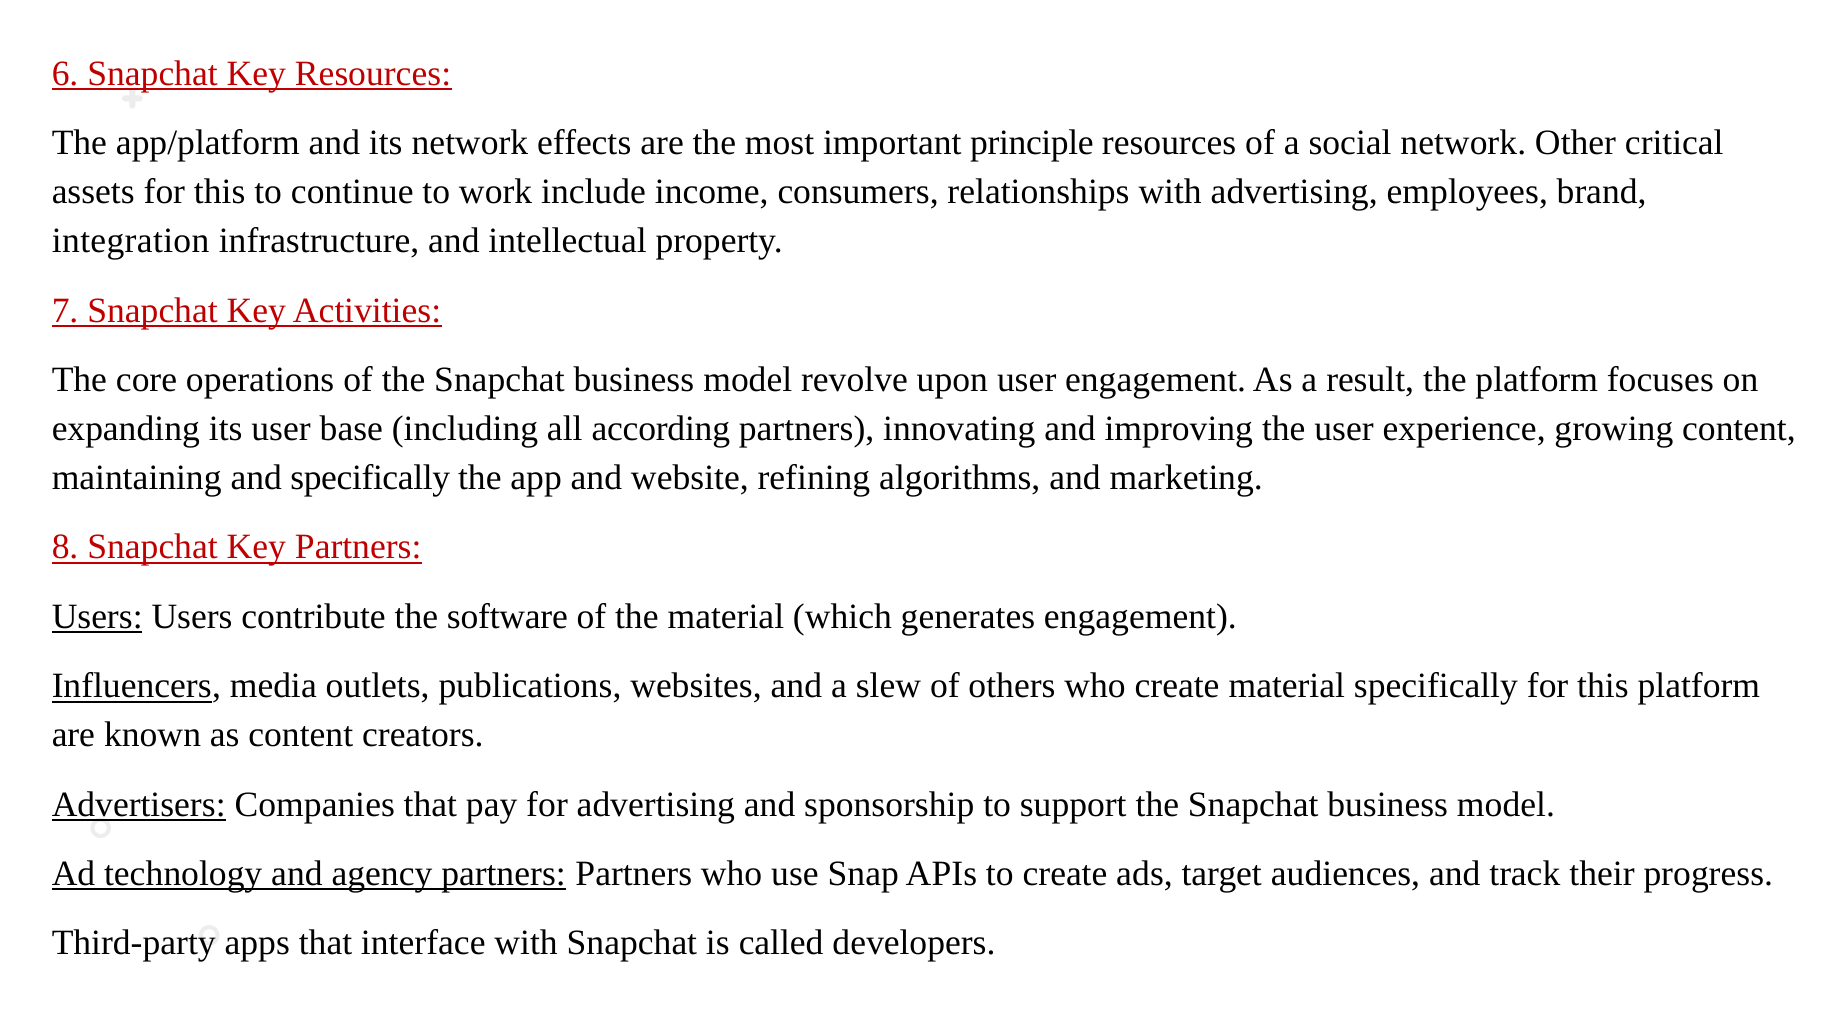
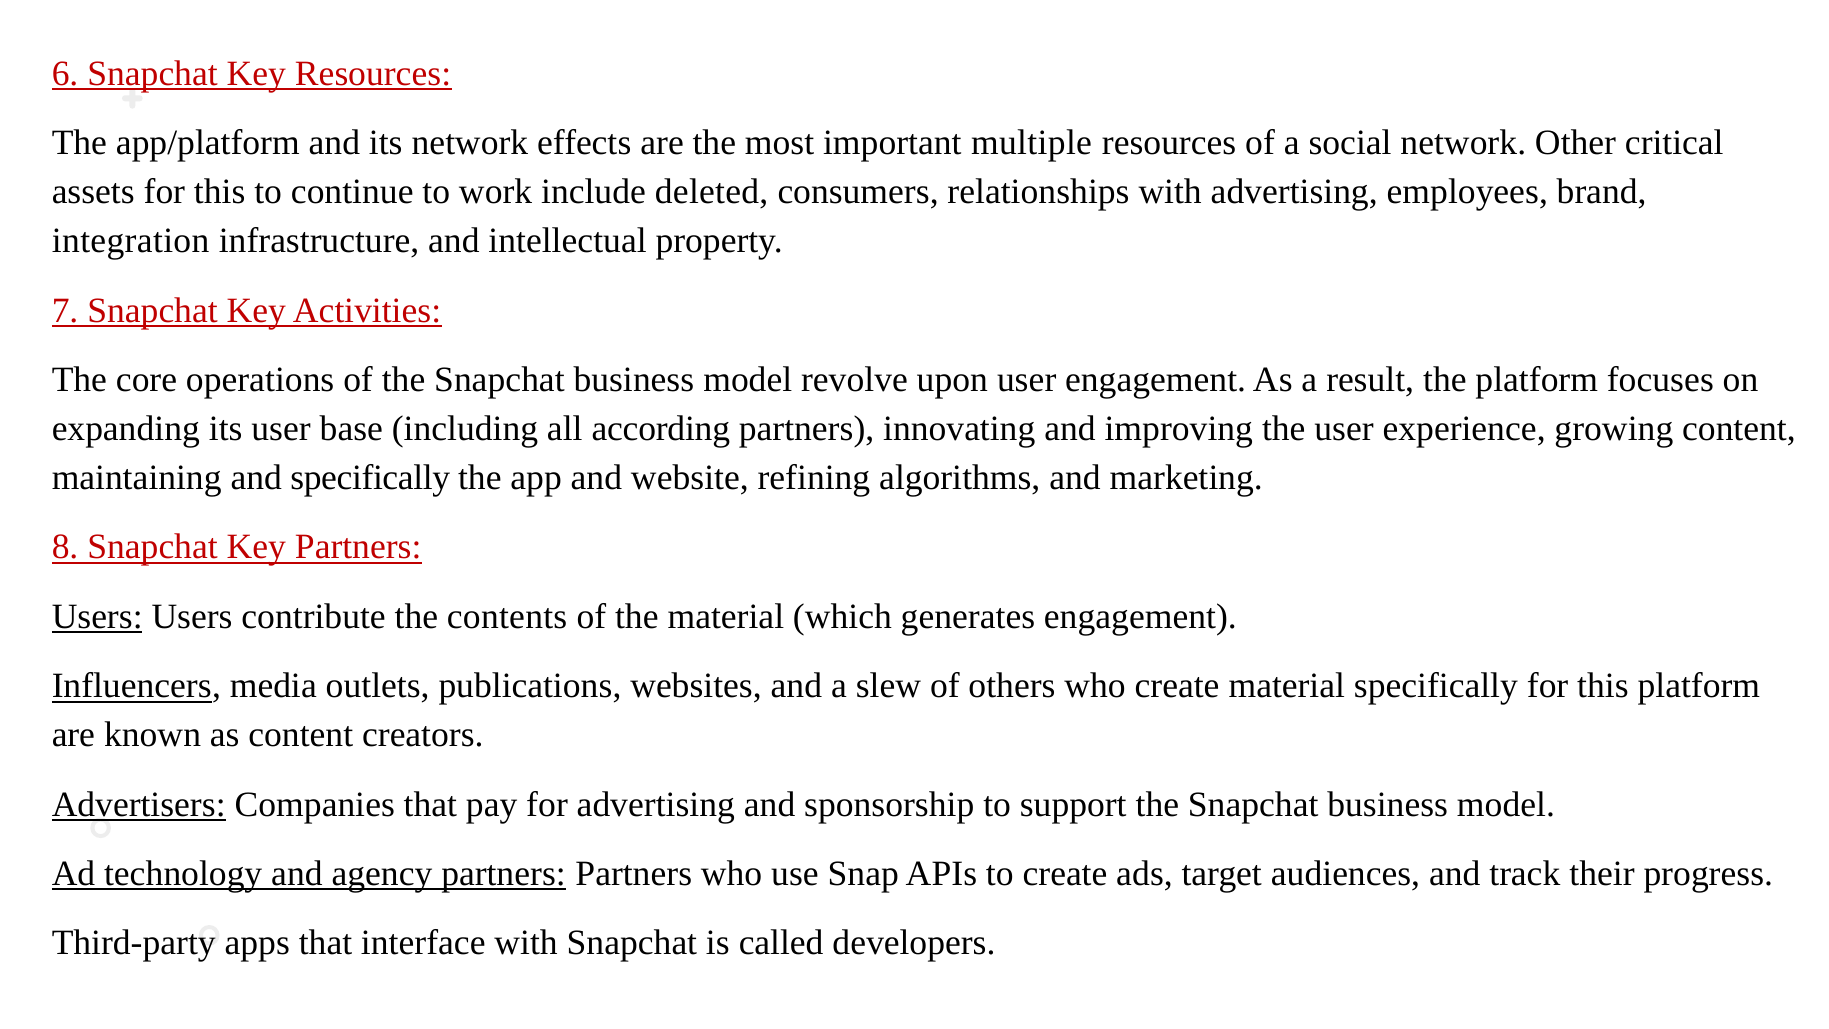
principle: principle -> multiple (1032, 143)
income: income -> deleted (712, 192)
software: software -> contents (507, 616)
